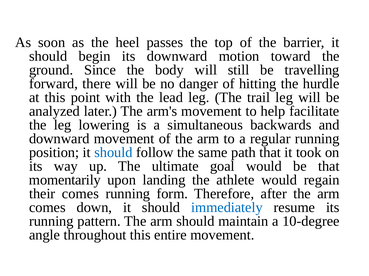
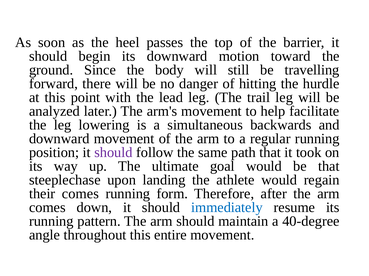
should colour: blue -> purple (113, 153)
momentarily: momentarily -> steeplechase (65, 180)
10-degree: 10-degree -> 40-degree (311, 222)
